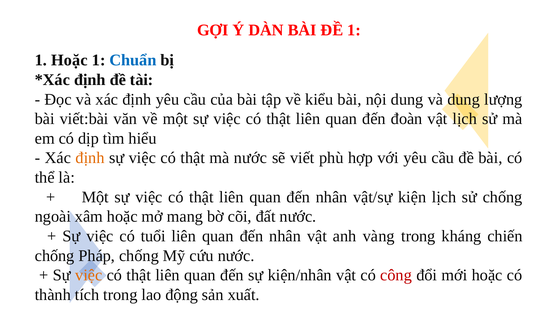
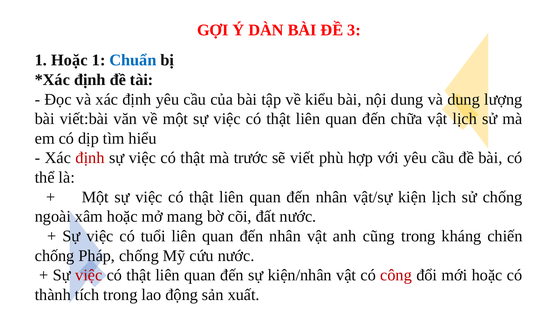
ĐỀ 1: 1 -> 3 (354, 30)
đoàn: đoàn -> chữa (407, 119)
định colour: orange -> red (90, 158)
mà nước: nước -> trước (251, 158)
vàng: vàng -> cũng (379, 236)
việc colour: orange -> red (89, 275)
